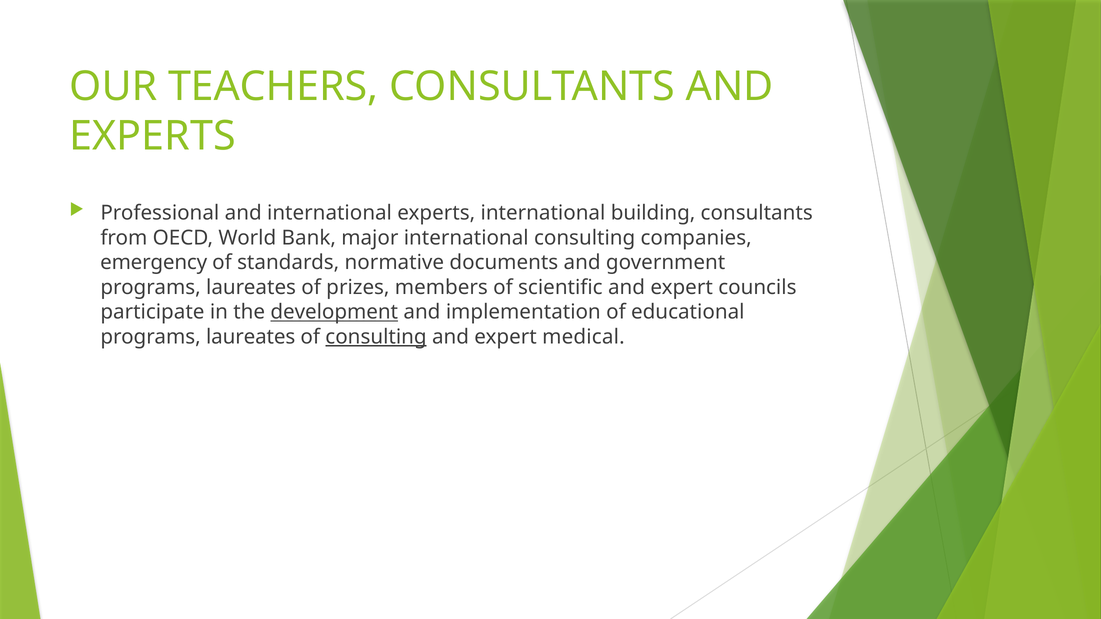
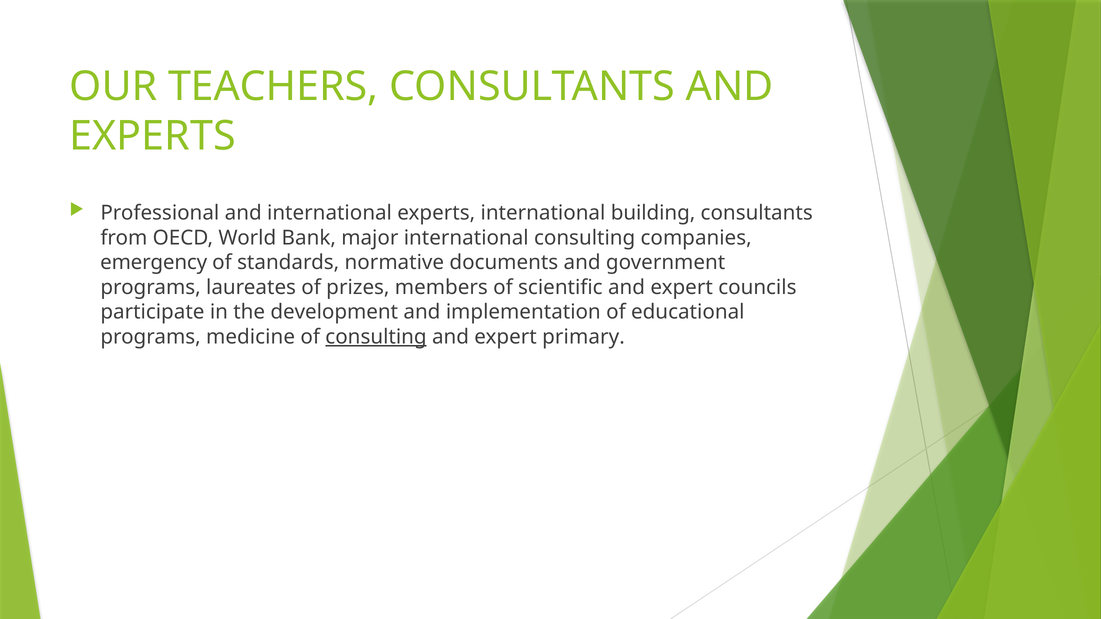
development underline: present -> none (334, 312)
laureates: laureates -> medicine (251, 337)
medical: medical -> primary (584, 337)
